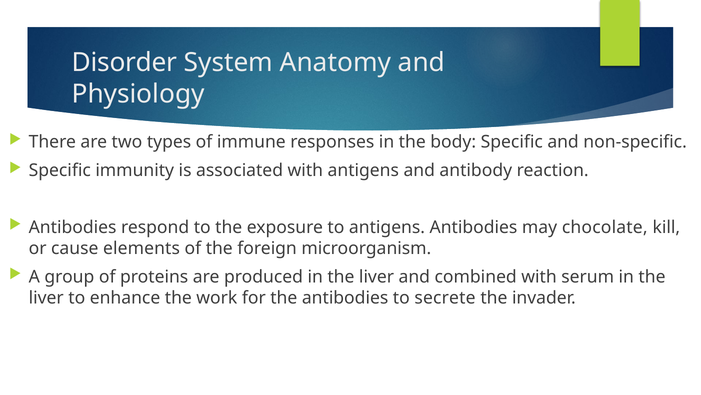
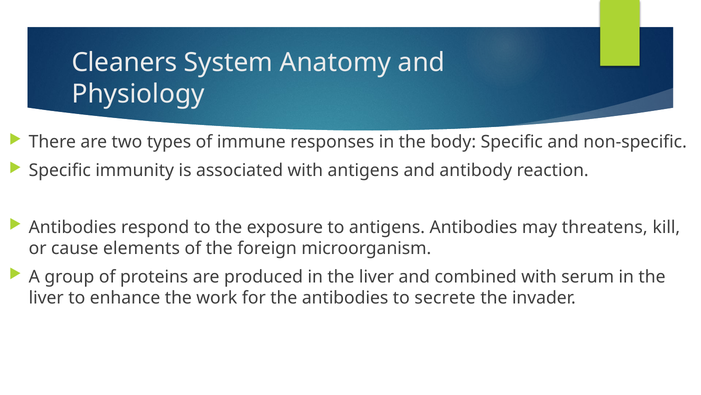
Disorder: Disorder -> Cleaners (124, 62)
chocolate: chocolate -> threatens (605, 227)
